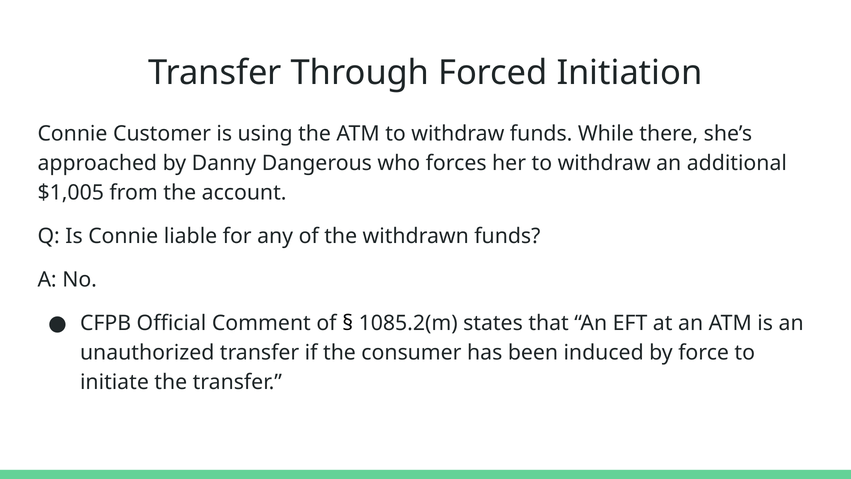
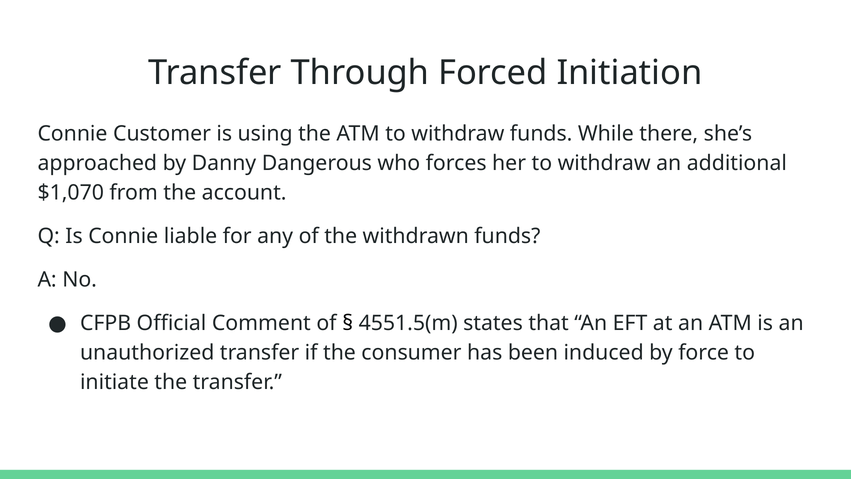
$1,005: $1,005 -> $1,070 (71, 193)
1085.2(m: 1085.2(m -> 4551.5(m (408, 323)
